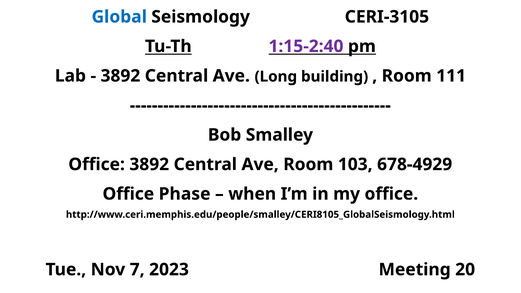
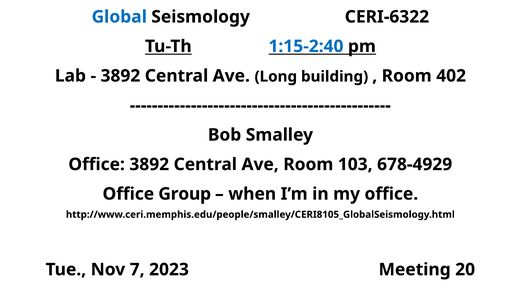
CERI-3105: CERI-3105 -> CERI-6322 (387, 17)
1:15-2:40 colour: purple -> blue (306, 46)
111: 111 -> 402 (451, 76)
Phase: Phase -> Group (185, 194)
